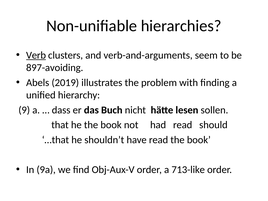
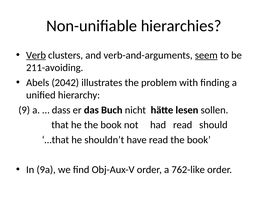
seem underline: none -> present (206, 55)
897-avoiding: 897-avoiding -> 211-avoiding (55, 68)
2019: 2019 -> 2042 (65, 83)
713-like: 713-like -> 762-like (188, 170)
